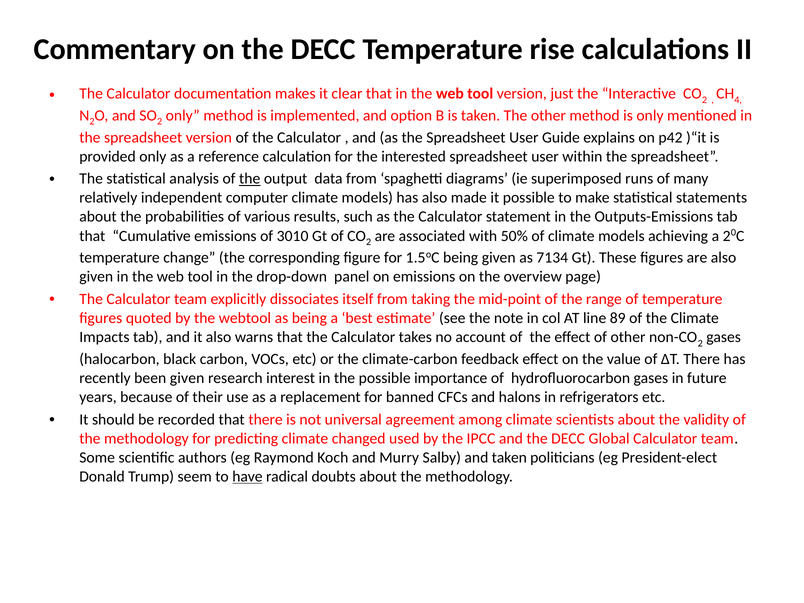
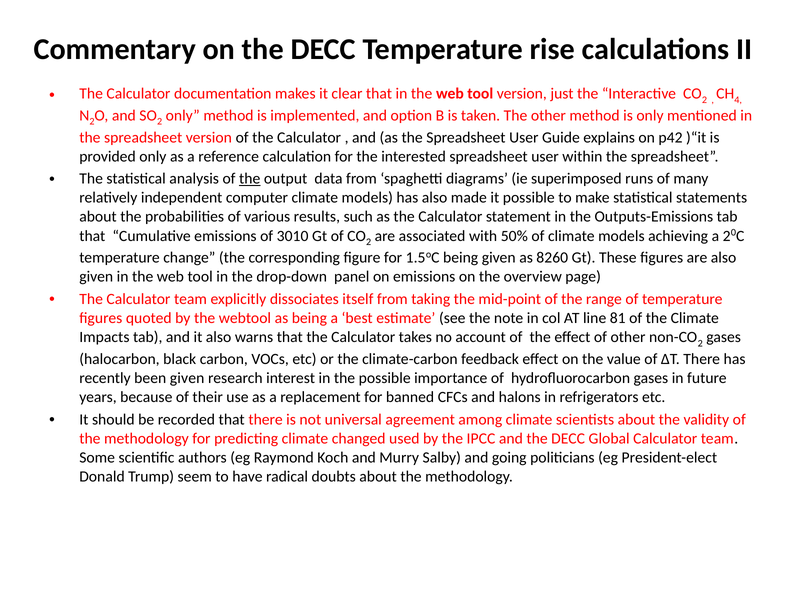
7134: 7134 -> 8260 (552, 258)
89: 89 -> 81 (618, 318)
and taken: taken -> going (509, 458)
have underline: present -> none (247, 477)
